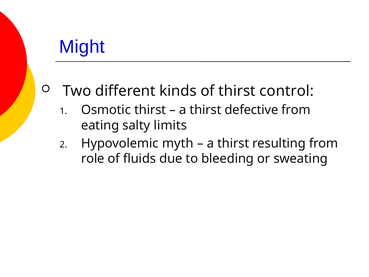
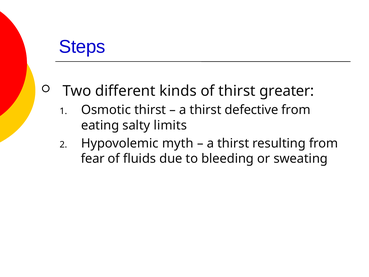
Might: Might -> Steps (82, 47)
control: control -> greater (287, 91)
role: role -> fear (93, 159)
